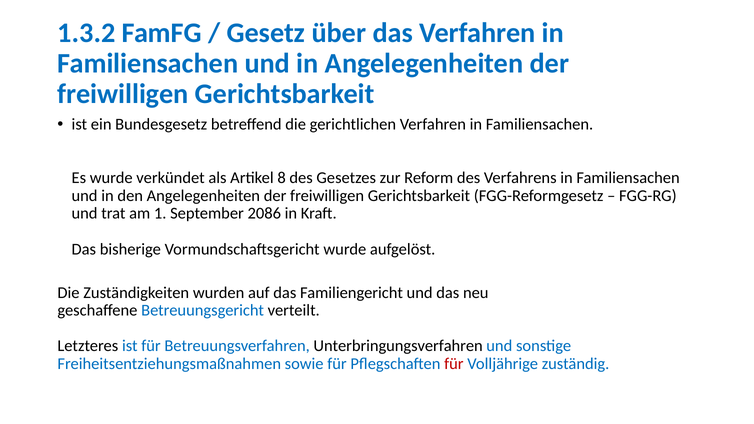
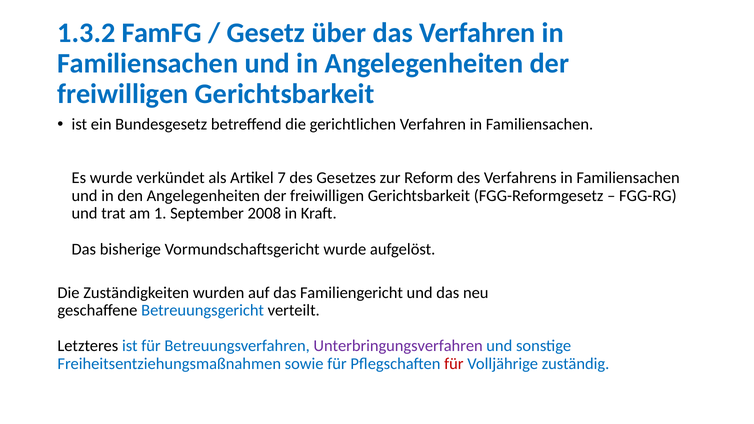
8: 8 -> 7 (282, 178)
2086: 2086 -> 2008 (264, 214)
Unterbringungsverfahren colour: black -> purple (398, 346)
